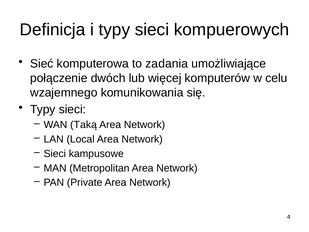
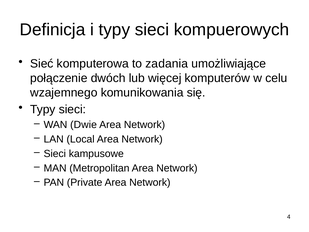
Taką: Taką -> Dwie (84, 125)
